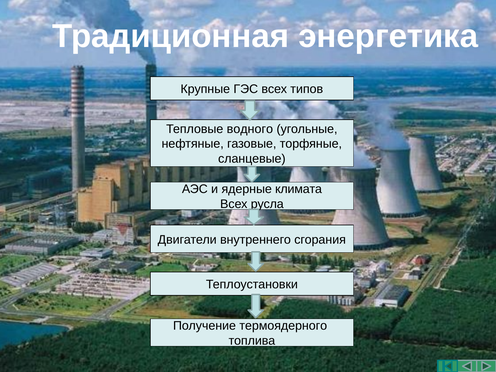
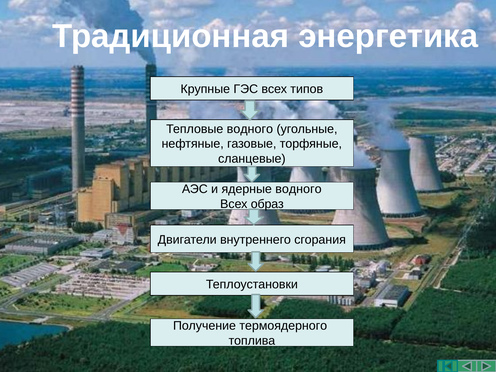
ядерные климата: климата -> водного (298, 189)
русла: русла -> образ (267, 204)
